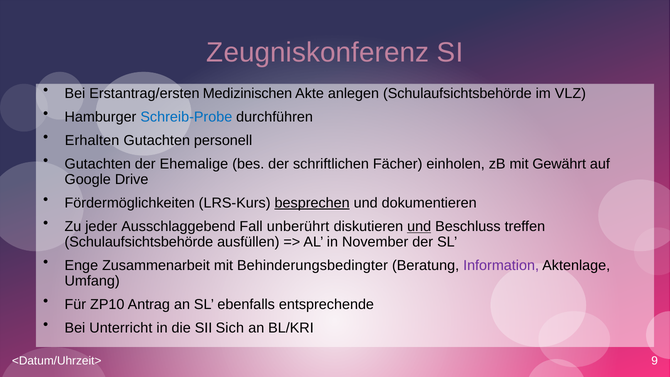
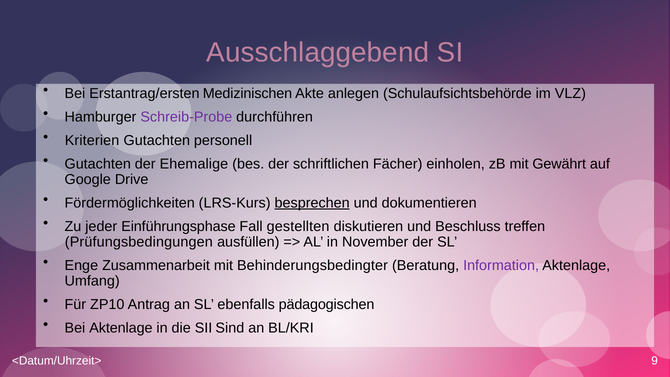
Zeugniskonferenz: Zeugniskonferenz -> Ausschlaggebend (318, 53)
Schreib-Probe colour: blue -> purple (186, 117)
Erhalten: Erhalten -> Kriterien (92, 140)
Ausschlaggebend: Ausschlaggebend -> Einführungsphase (178, 226)
unberührt: unberührt -> gestellten (298, 226)
und underline: present -> none (419, 226)
Schulaufsichtsbehörde: Schulaufsichtsbehörde -> Prüfungsbedingungen (139, 242)
entsprechende: entsprechende -> pädagogischen (327, 305)
Bei Unterricht: Unterricht -> Aktenlage (121, 328)
Sich: Sich -> Sind (230, 328)
